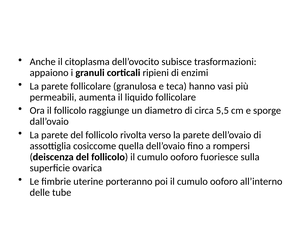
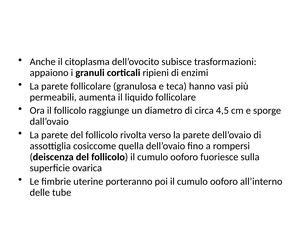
5,5: 5,5 -> 4,5 (222, 110)
